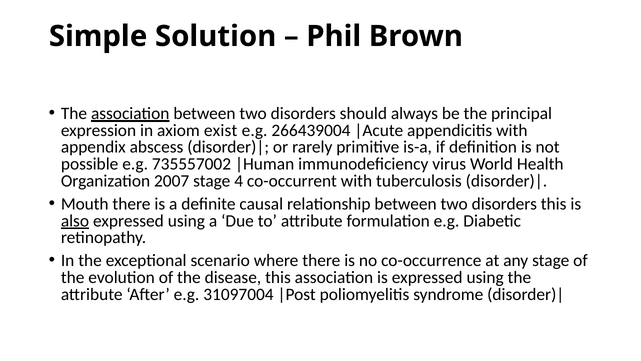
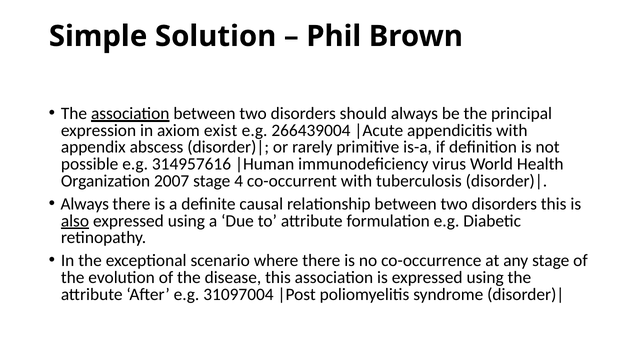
735557002: 735557002 -> 314957616 (192, 164)
Mouth: Mouth -> Always (85, 204)
